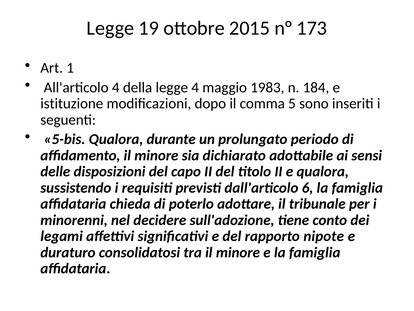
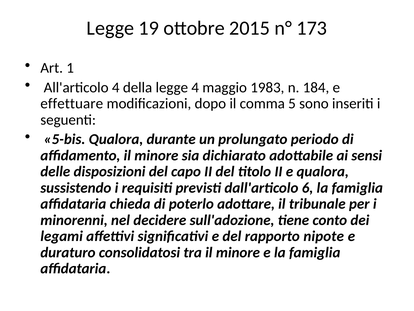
istituzione: istituzione -> effettuare (72, 103)
